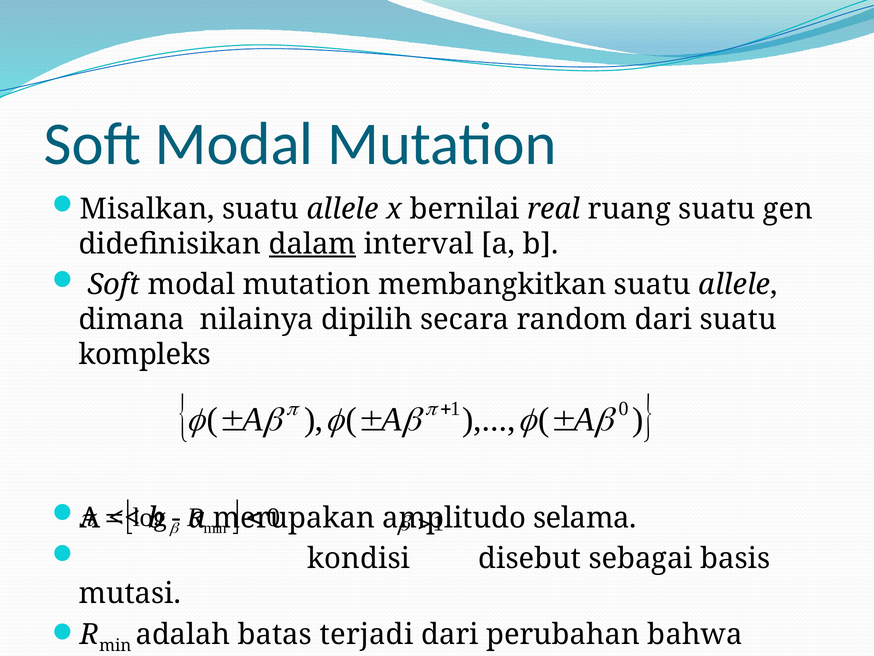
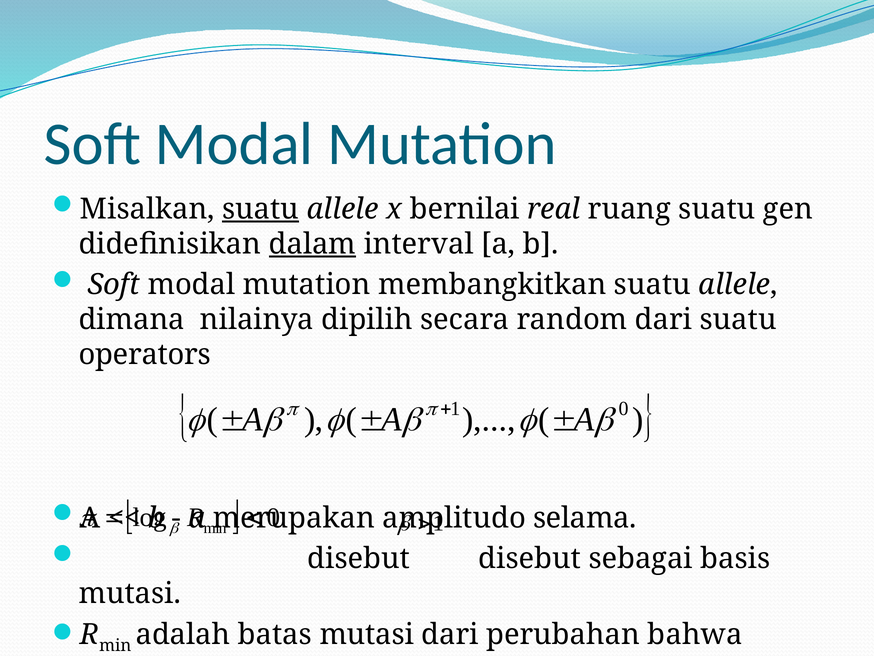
suatu underline: none -> present (261, 209)
kompleks: kompleks -> operators (145, 354)
kondisi: kondisi -> disebut (359, 558)
batas terjadi: terjadi -> mutasi (367, 634)
